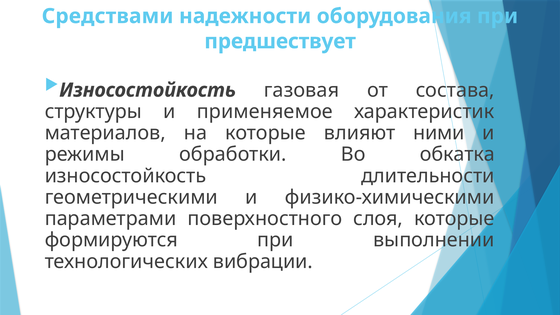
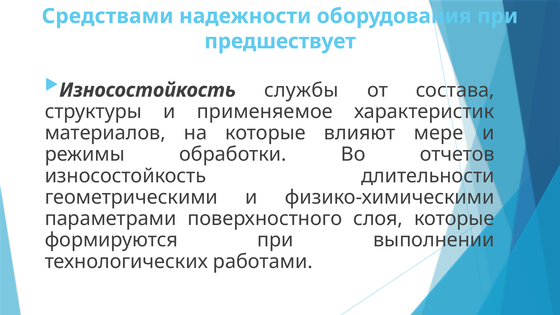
газовая: газовая -> службы (301, 90)
ними: ними -> мере (439, 133)
обкатка: обкатка -> отчетов (457, 154)
вибрации: вибрации -> работами (263, 261)
